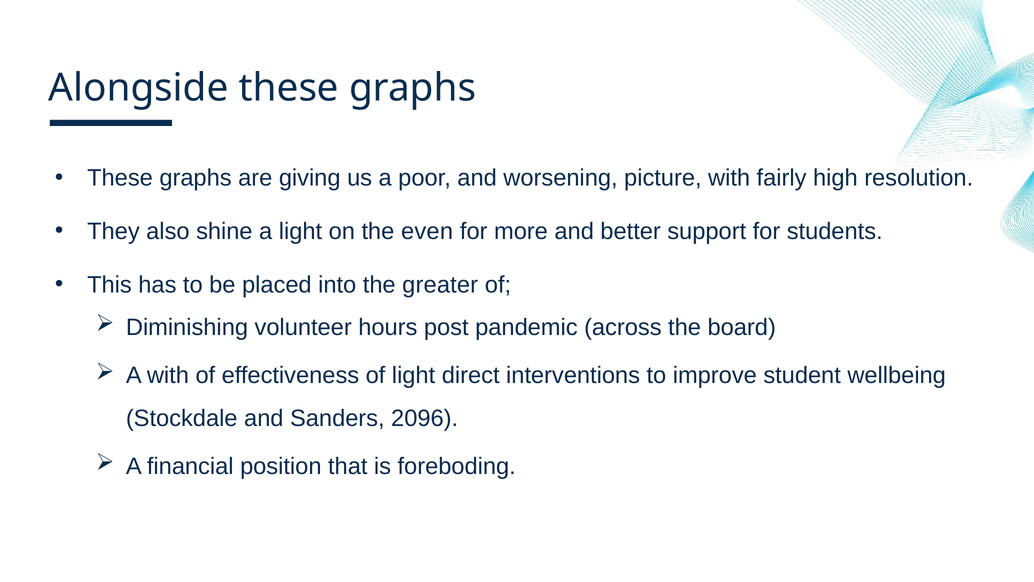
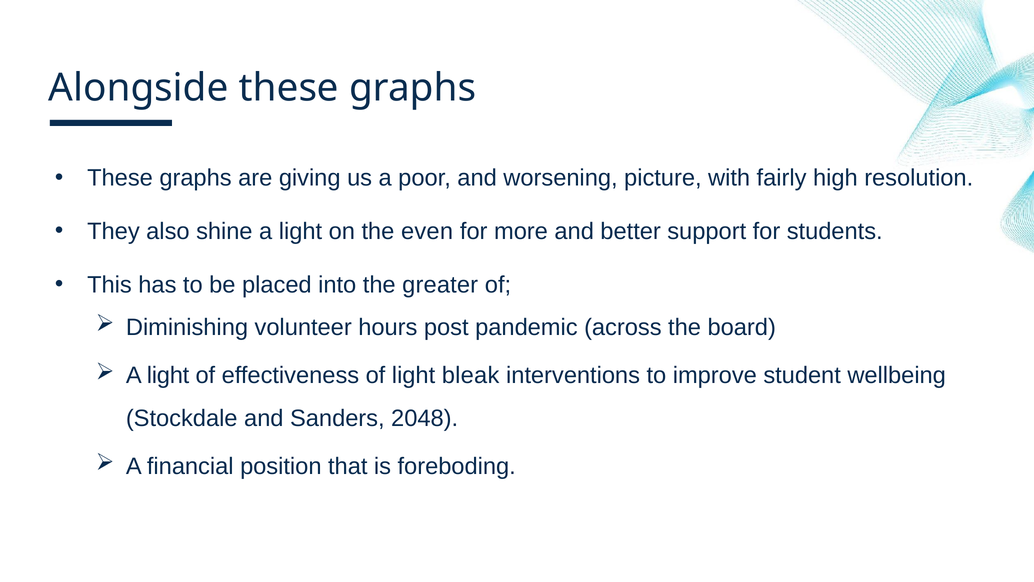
with: with -> light (168, 375)
direct: direct -> bleak (471, 375)
2096: 2096 -> 2048 (425, 418)
